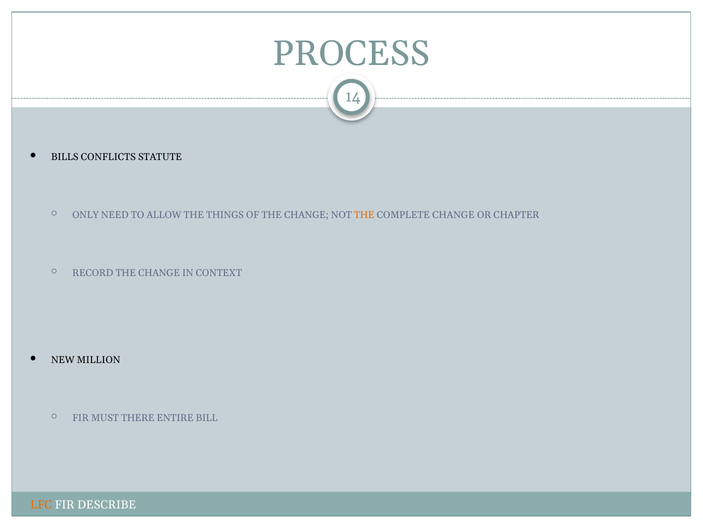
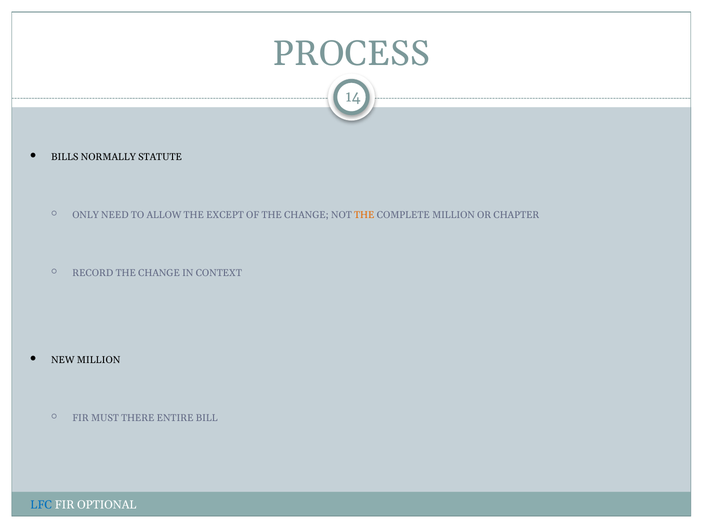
CONFLICTS: CONFLICTS -> NORMALLY (108, 157)
THINGS: THINGS -> EXCEPT (225, 215)
COMPLETE CHANGE: CHANGE -> MILLION (454, 215)
LFC colour: orange -> blue (41, 504)
DESCRIBE: DESCRIBE -> OPTIONAL (107, 504)
